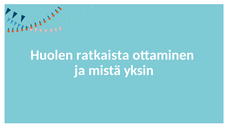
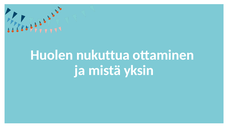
ratkaista: ratkaista -> nukuttua (103, 55)
